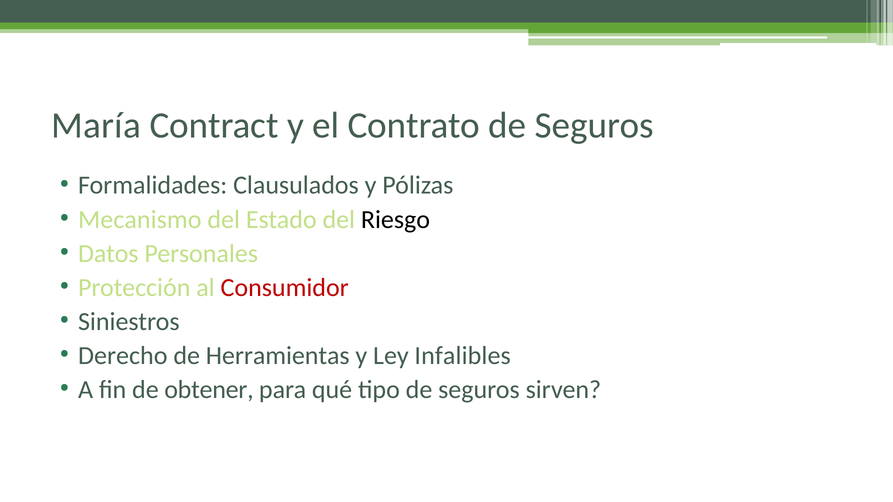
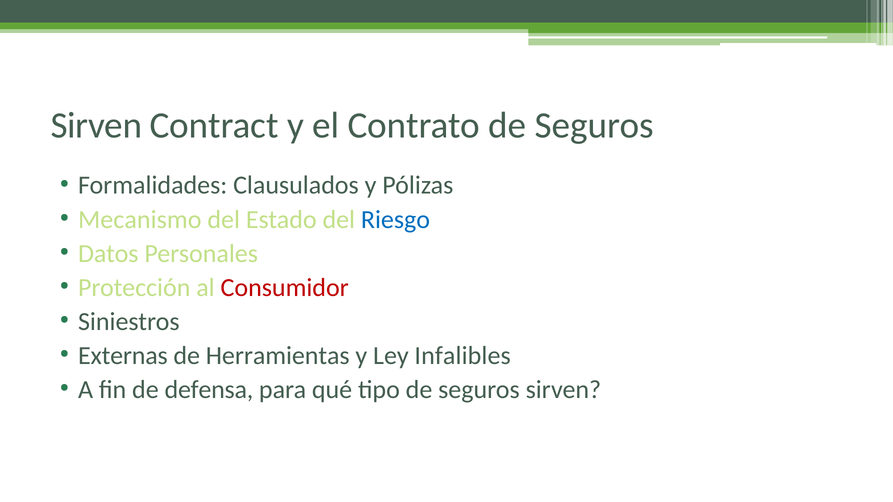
María: María -> Sirven (96, 125)
Riesgo colour: black -> blue (395, 220)
Derecho: Derecho -> Externas (123, 356)
obtener: obtener -> defensa (209, 390)
